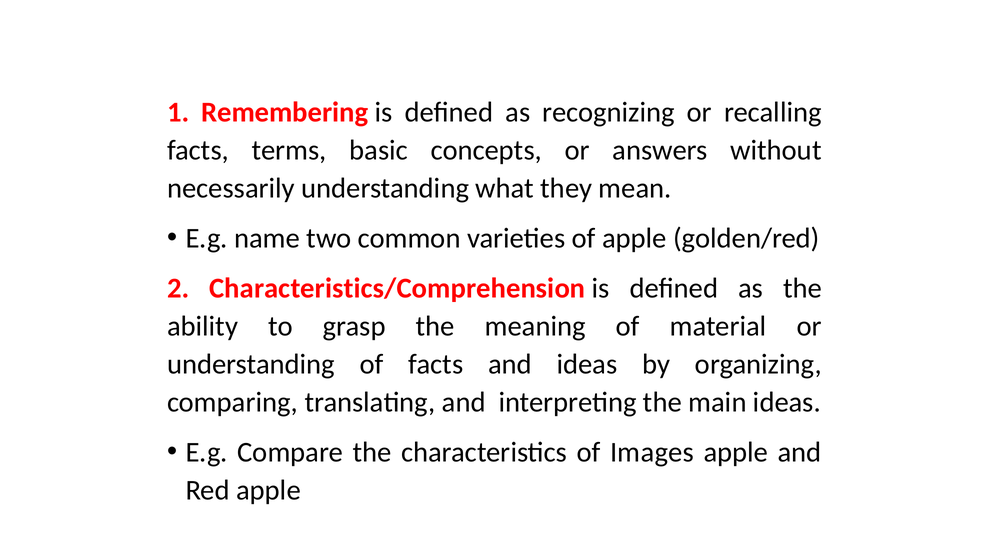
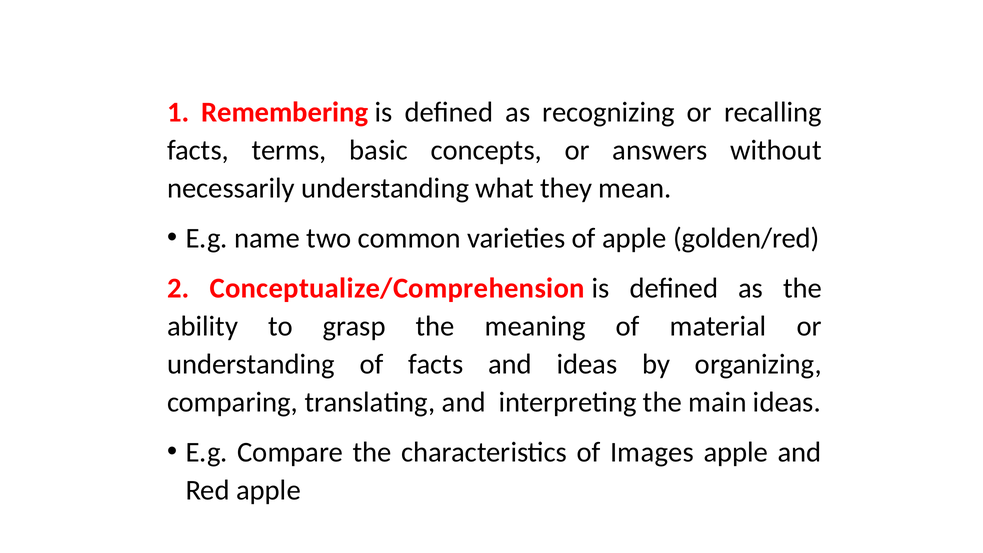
Characteristics/Comprehension: Characteristics/Comprehension -> Conceptualize/Comprehension (397, 288)
